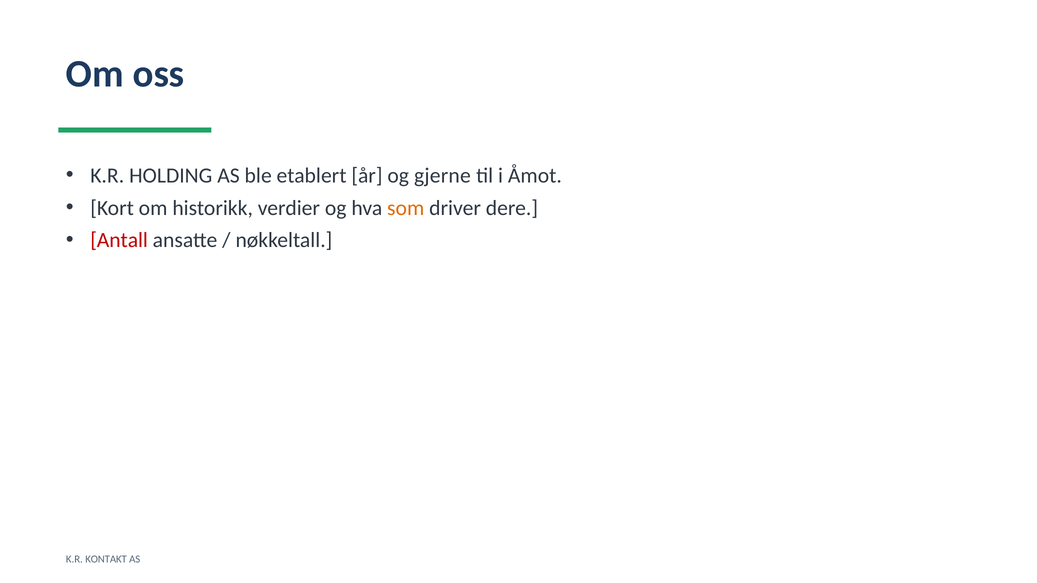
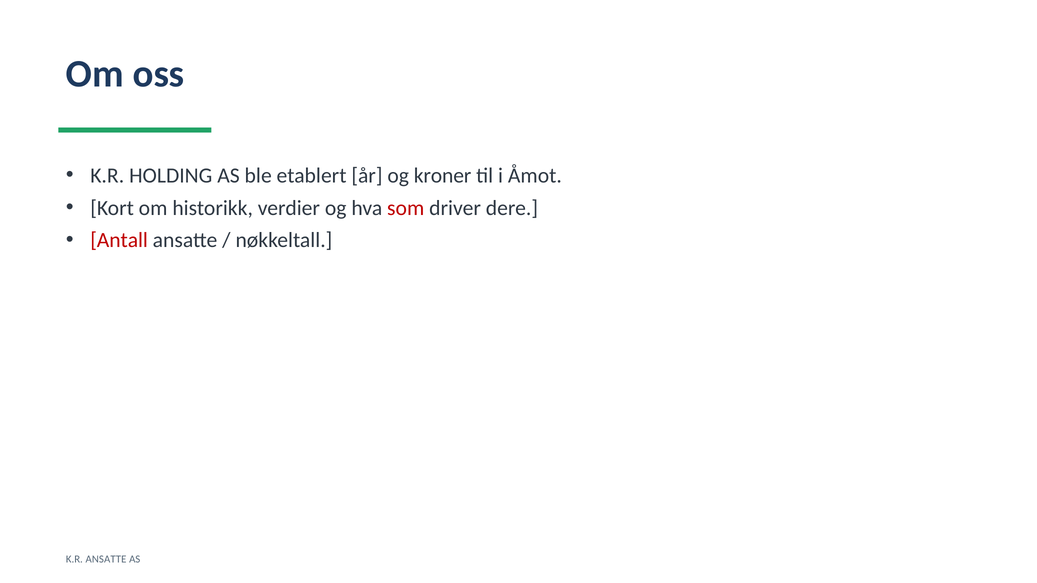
gjerne: gjerne -> kroner (443, 176)
som colour: orange -> red (406, 208)
K.R KONTAKT: KONTAKT -> ANSATTE (106, 560)
